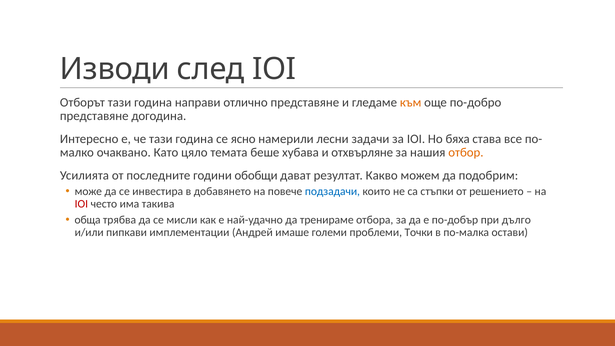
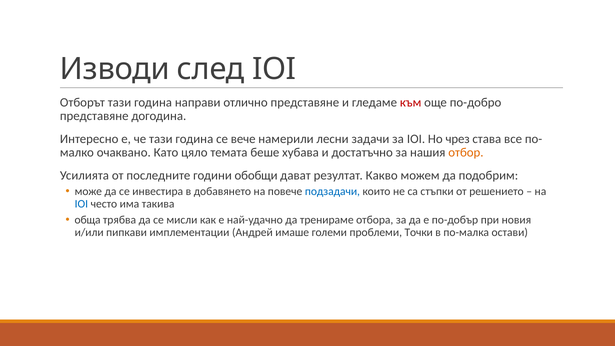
към colour: orange -> red (411, 102)
ясно: ясно -> вече (243, 139)
бяха: бяха -> чрез (458, 139)
отхвърляне: отхвърляне -> достатъчно (362, 153)
IOI colour: red -> blue (81, 204)
дълго: дълго -> новия (516, 220)
